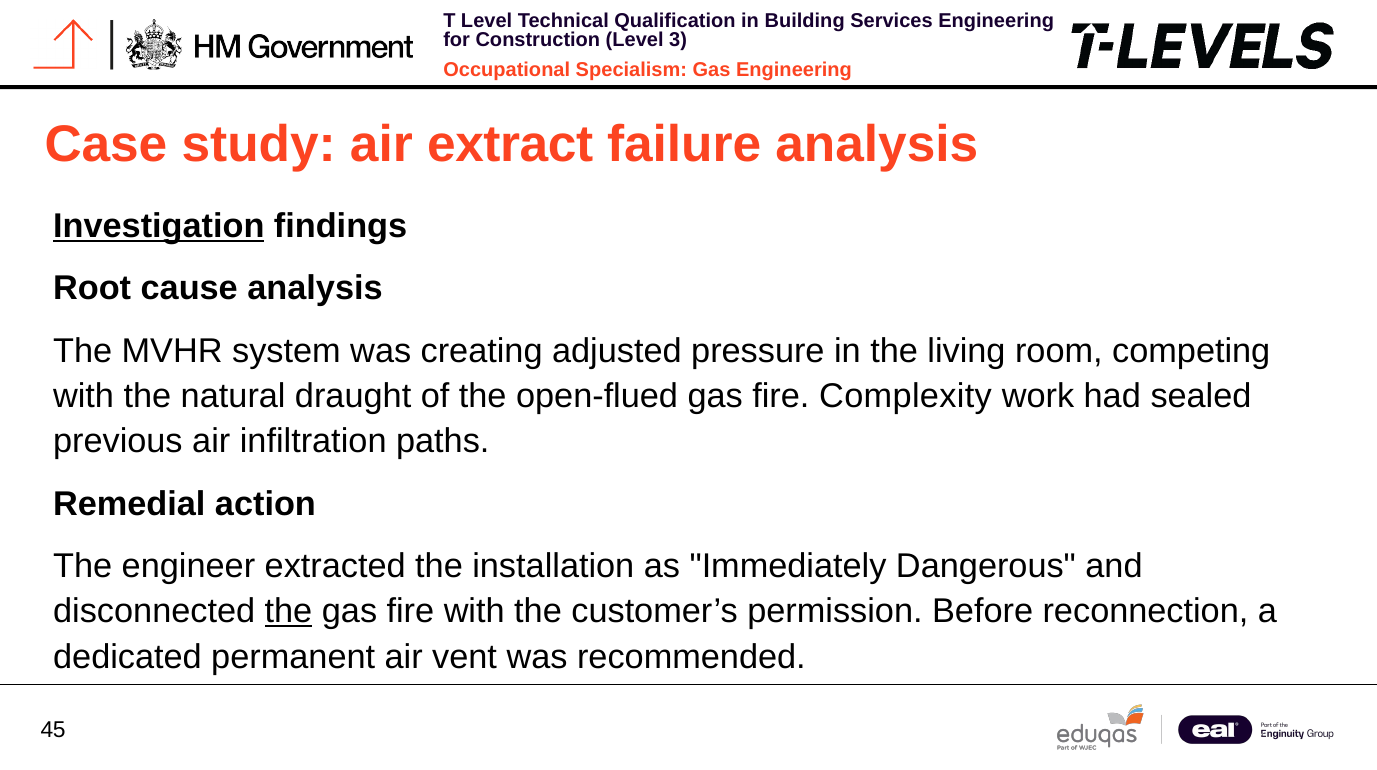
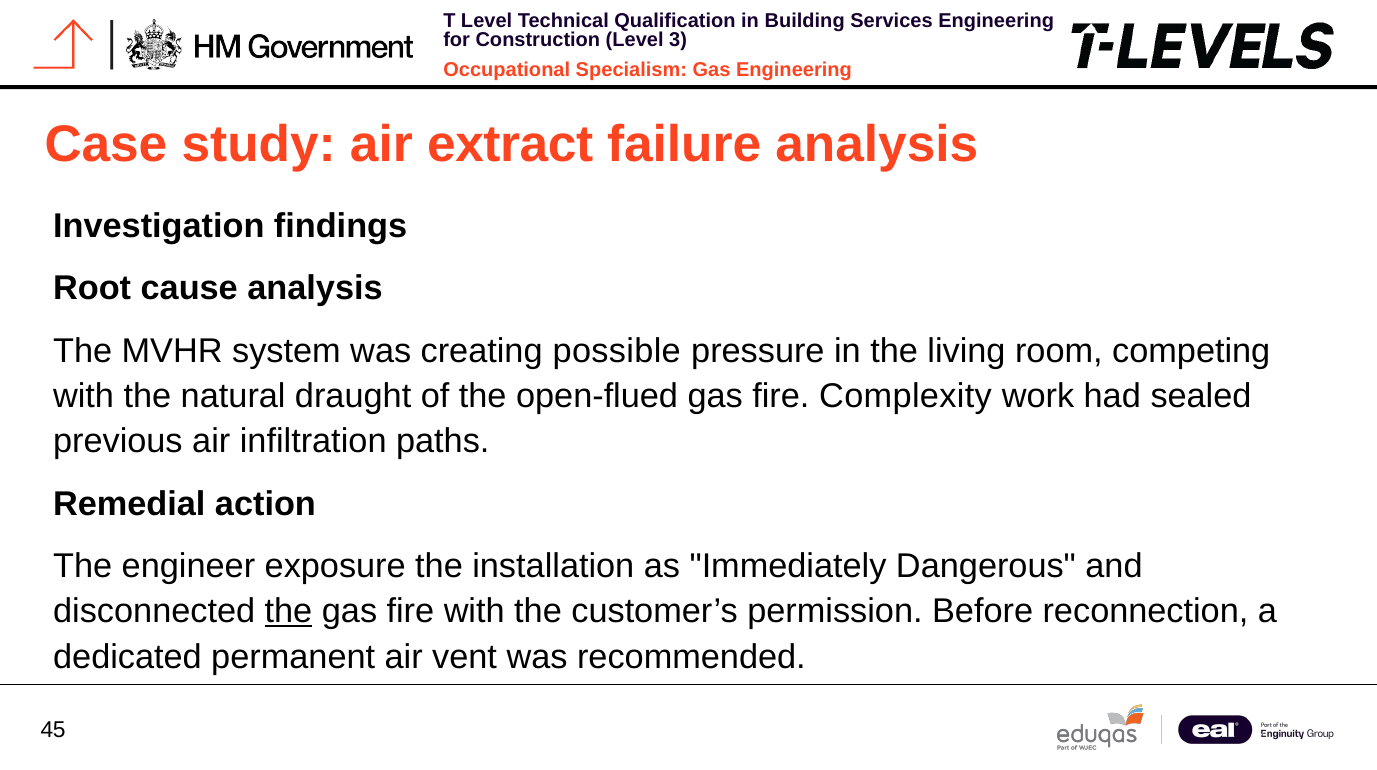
Investigation underline: present -> none (159, 226)
adjusted: adjusted -> possible (617, 351)
extracted: extracted -> exposure (335, 566)
